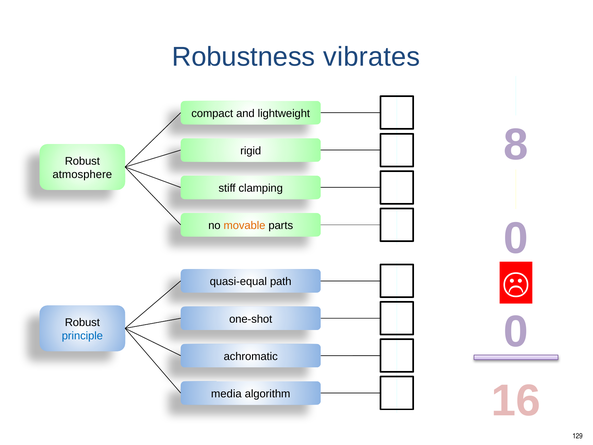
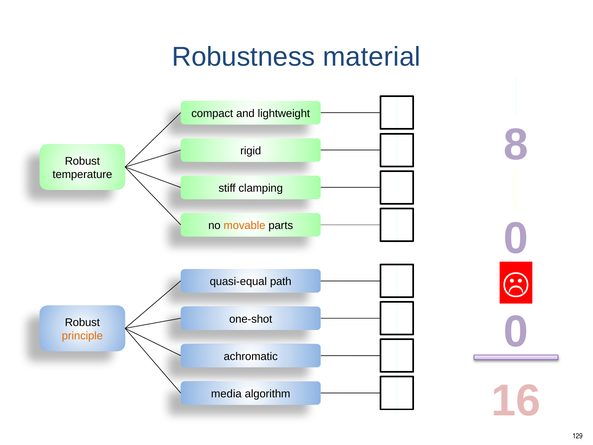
vibrates: vibrates -> material (372, 57)
atmosphere: atmosphere -> temperature (82, 174)
principle colour: blue -> orange (82, 336)
